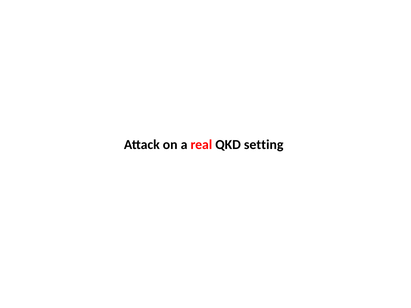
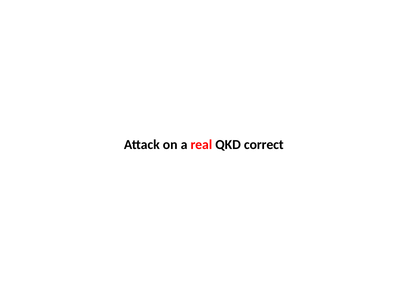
setting: setting -> correct (264, 145)
